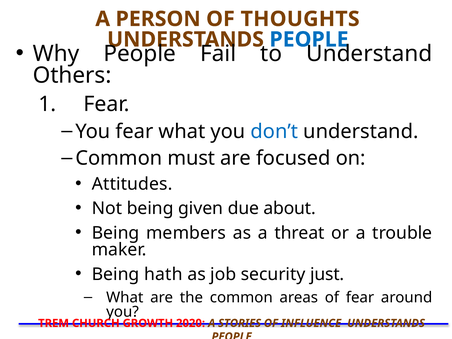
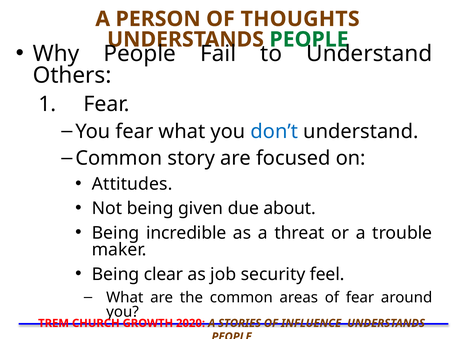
PEOPLE colour: blue -> green (309, 39)
must: must -> story (191, 158)
members: members -> incredible (186, 233)
hath: hath -> clear (164, 274)
just: just -> feel (327, 274)
